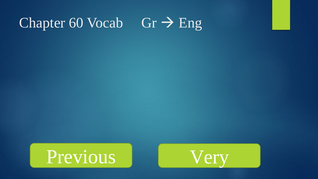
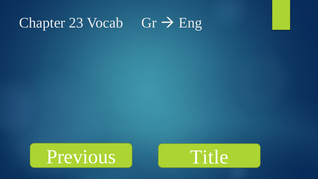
60: 60 -> 23 (76, 23)
Very: Very -> Title (209, 157)
